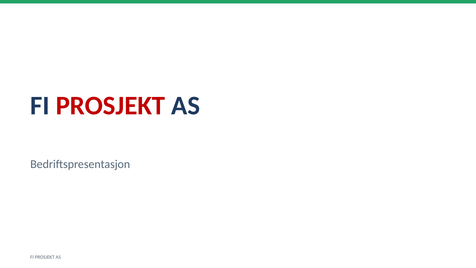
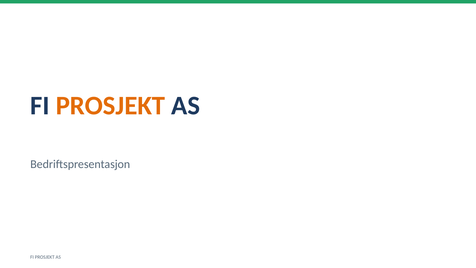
PROSJEKT colour: red -> orange (110, 106)
